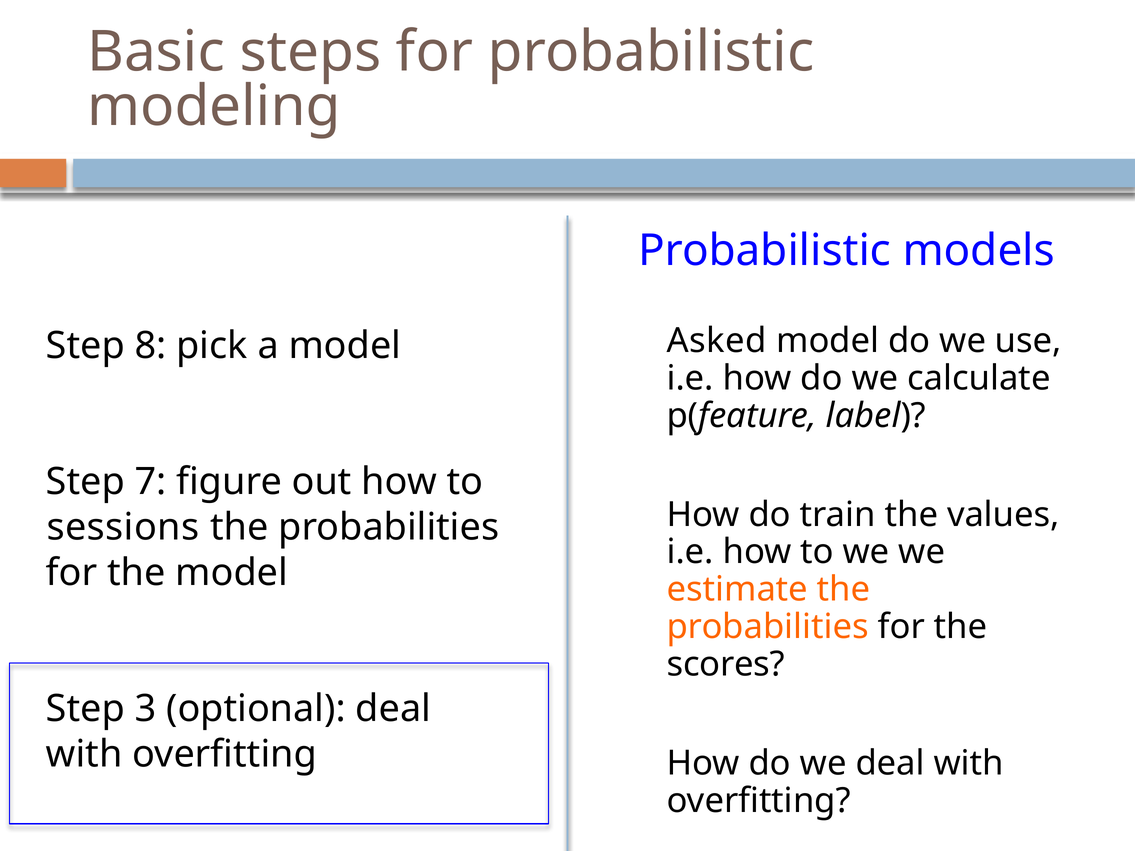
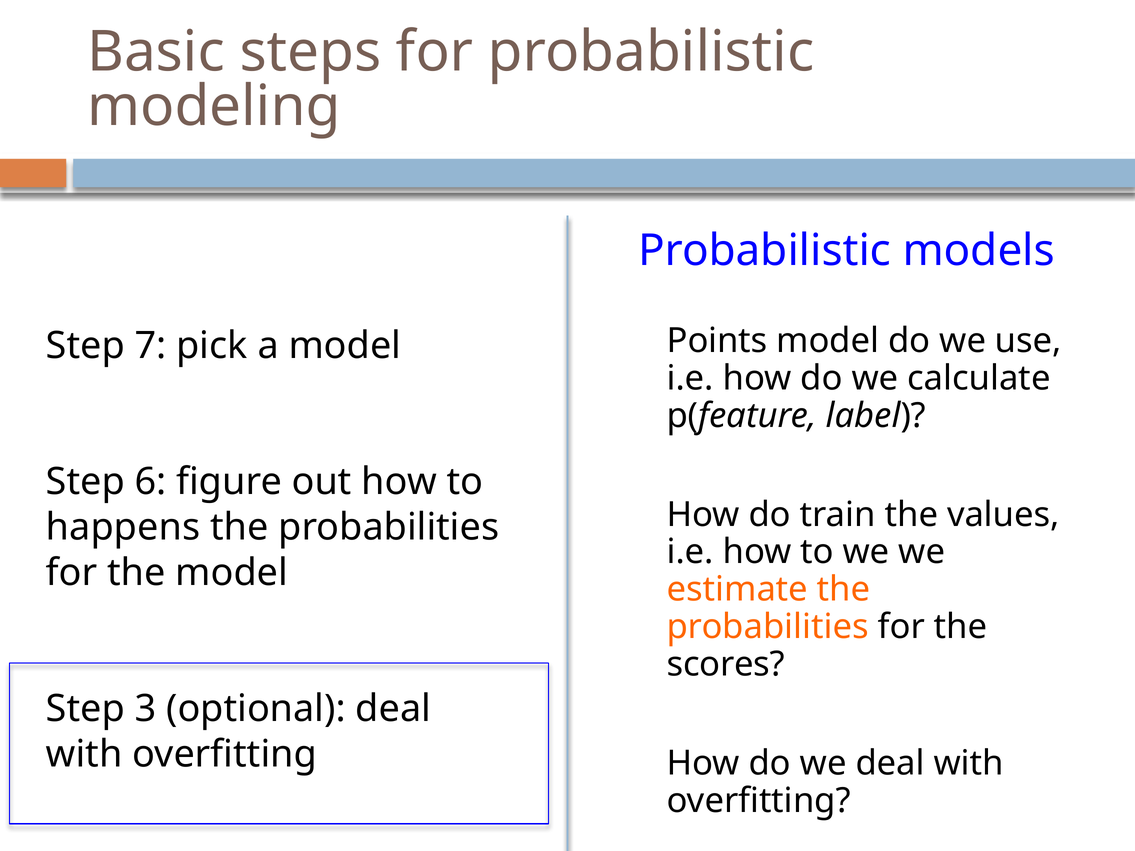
Asked: Asked -> Points (717, 341)
8: 8 -> 7 (151, 346)
7: 7 -> 6 (151, 482)
sessions: sessions -> happens (123, 527)
